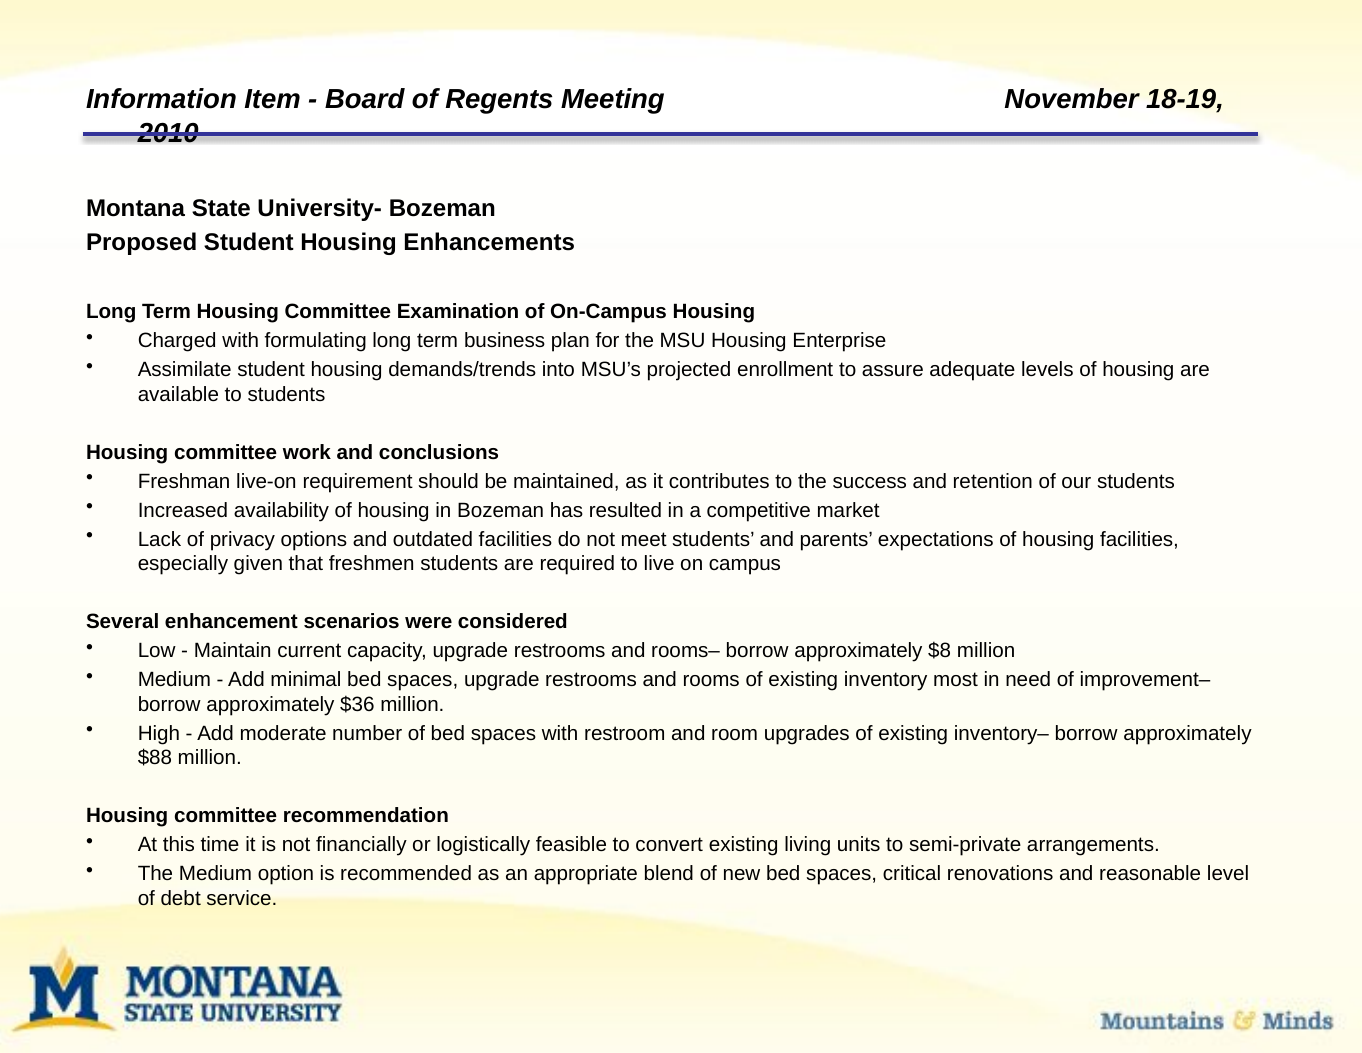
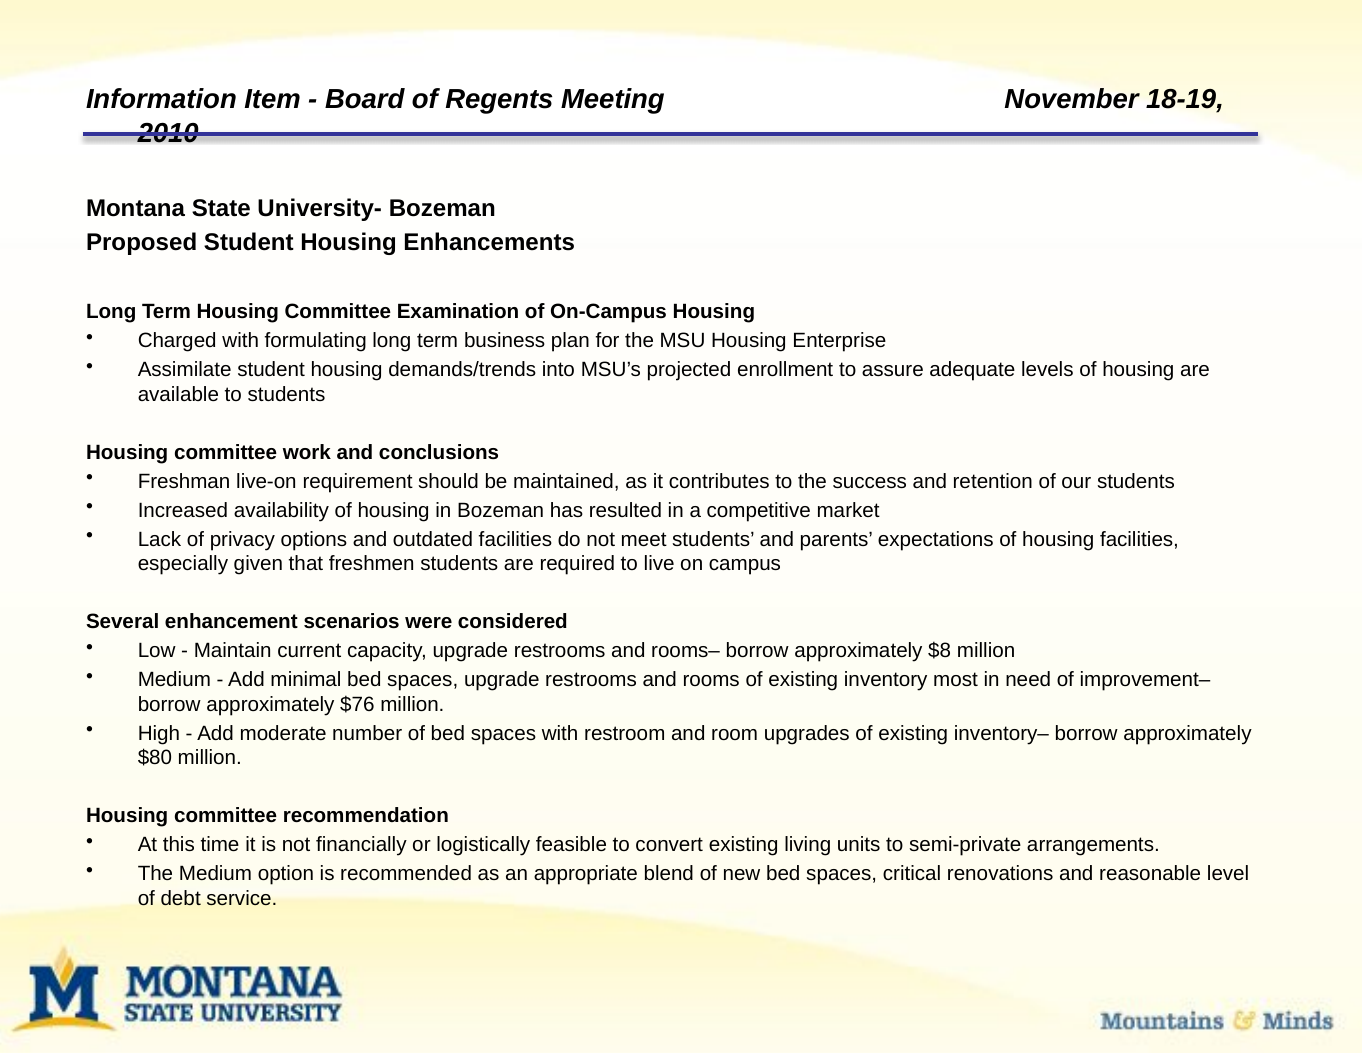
$36: $36 -> $76 (357, 704)
$88: $88 -> $80 (155, 758)
